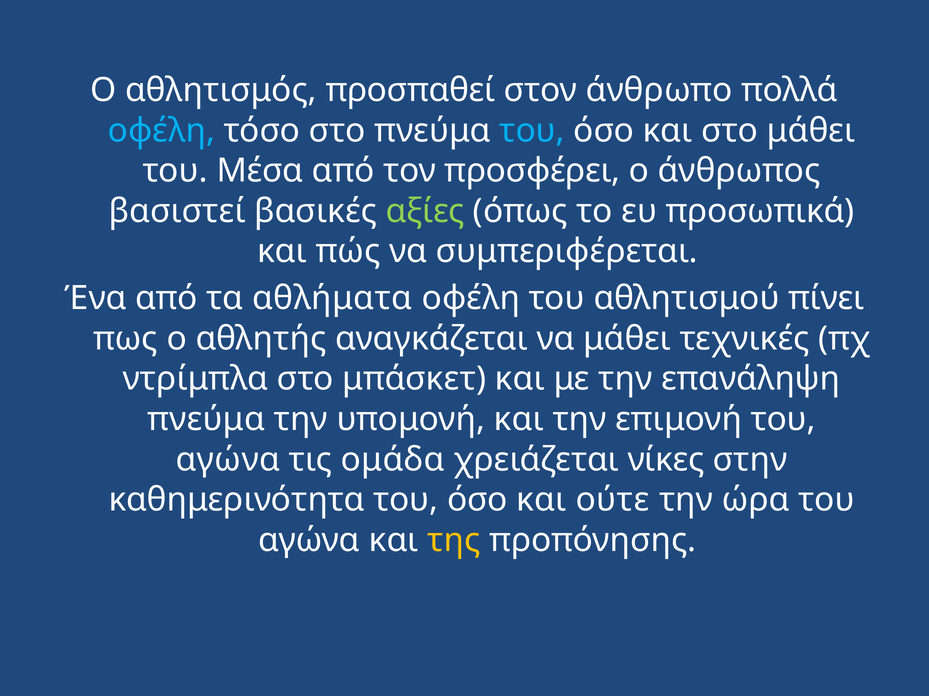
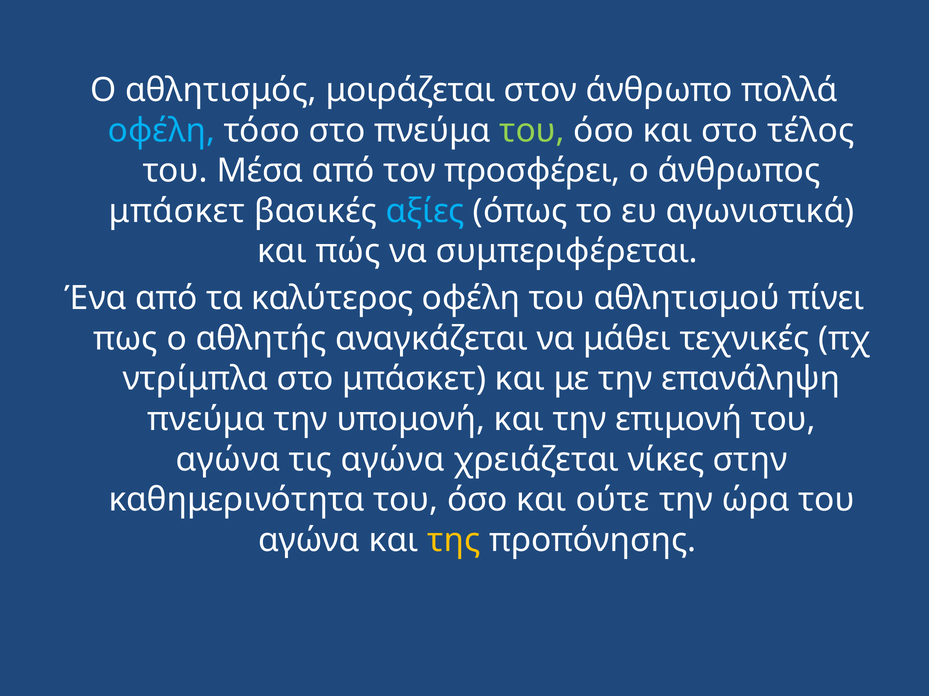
προσπαθεί: προσπαθεί -> μοιράζεται (411, 90)
του colour: light blue -> light green (532, 131)
στο μάθει: μάθει -> τέλος (811, 131)
βασιστεί: βασιστεί -> μπάσκετ (177, 211)
αξίες colour: light green -> light blue (425, 211)
προσωπικά: προσωπικά -> αγωνιστικά (760, 211)
αθλήματα: αθλήματα -> καλύτερος (333, 299)
τις ομάδα: ομάδα -> αγώνα (393, 460)
